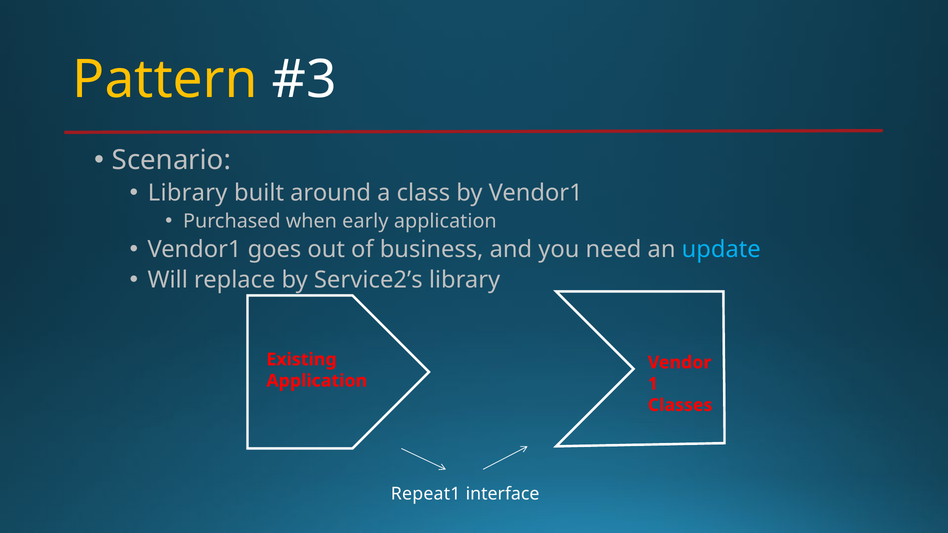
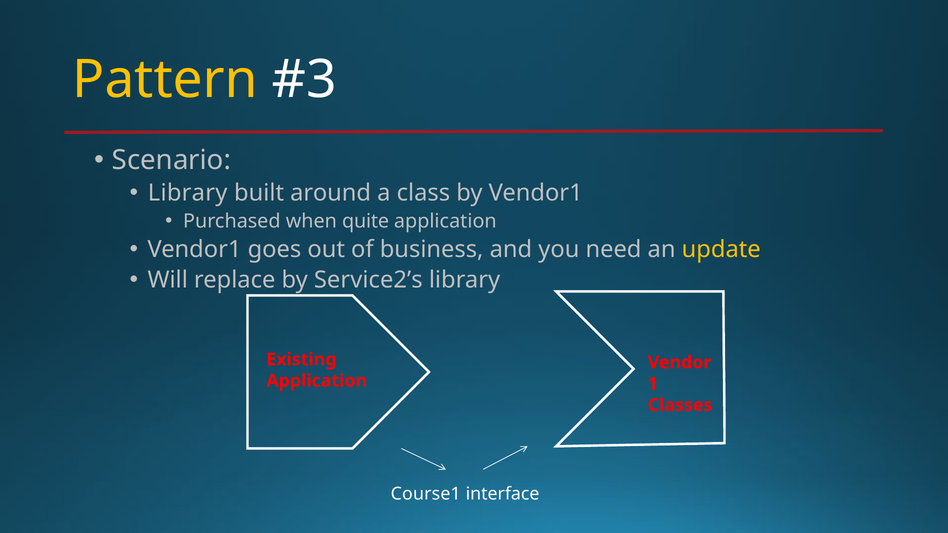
early: early -> quite (366, 221)
update colour: light blue -> yellow (721, 250)
Repeat1: Repeat1 -> Course1 (426, 494)
